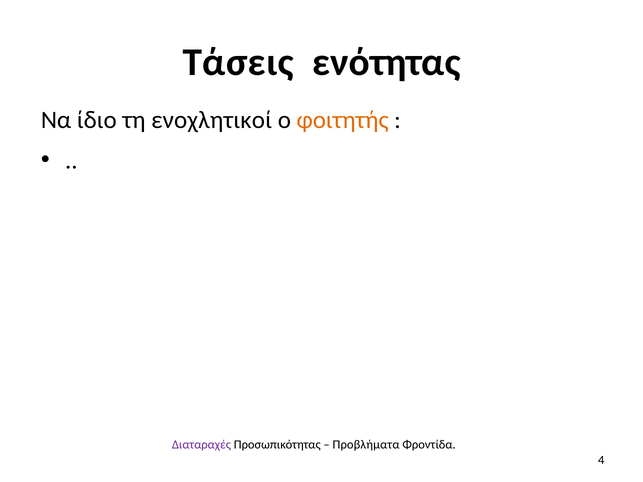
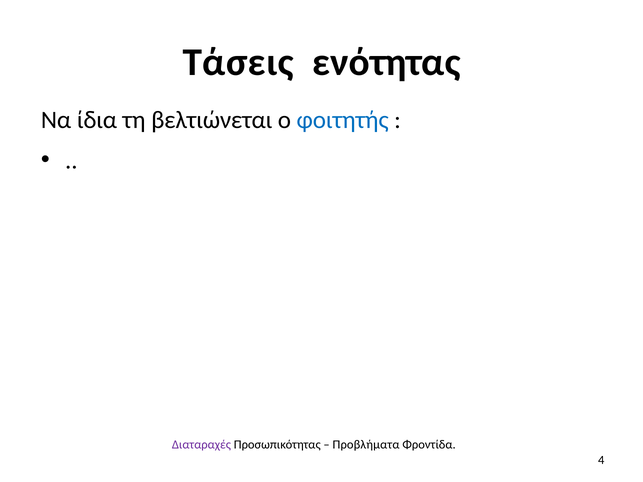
ίδιο: ίδιο -> ίδια (97, 120)
ενοχλητικοί: ενοχλητικοί -> βελτιώνεται (212, 120)
φοιτητής colour: orange -> blue (343, 120)
